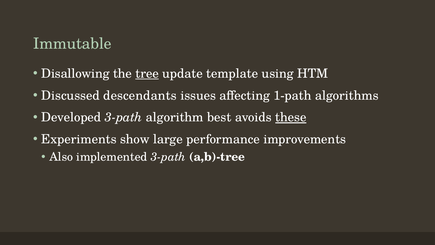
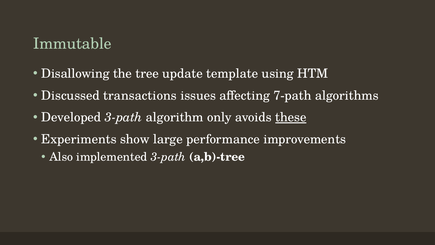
tree underline: present -> none (147, 74)
descendants: descendants -> transactions (140, 95)
1-path: 1-path -> 7-path (293, 95)
best: best -> only (219, 117)
